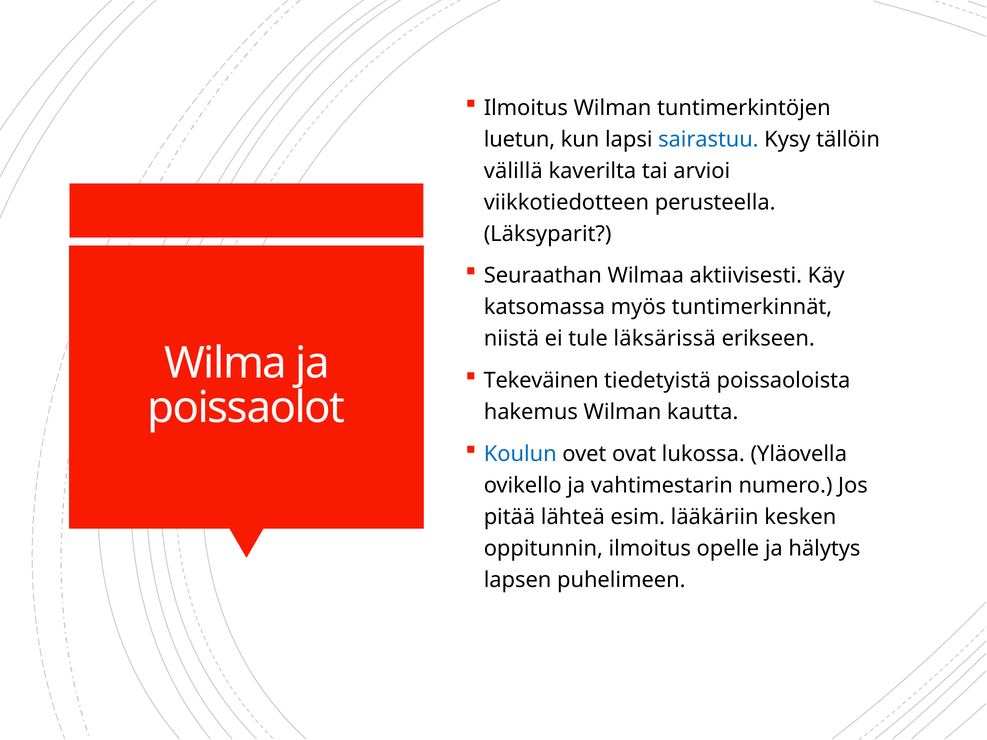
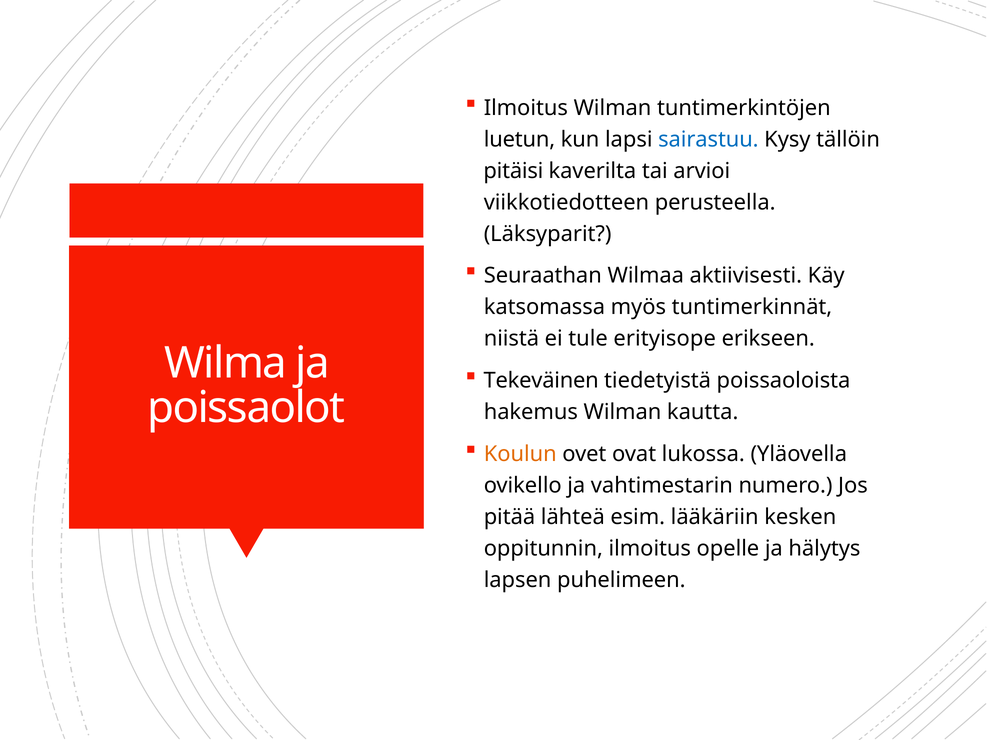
välillä: välillä -> pitäisi (513, 171)
läksärissä: läksärissä -> erityisope (665, 339)
Koulun colour: blue -> orange (520, 454)
